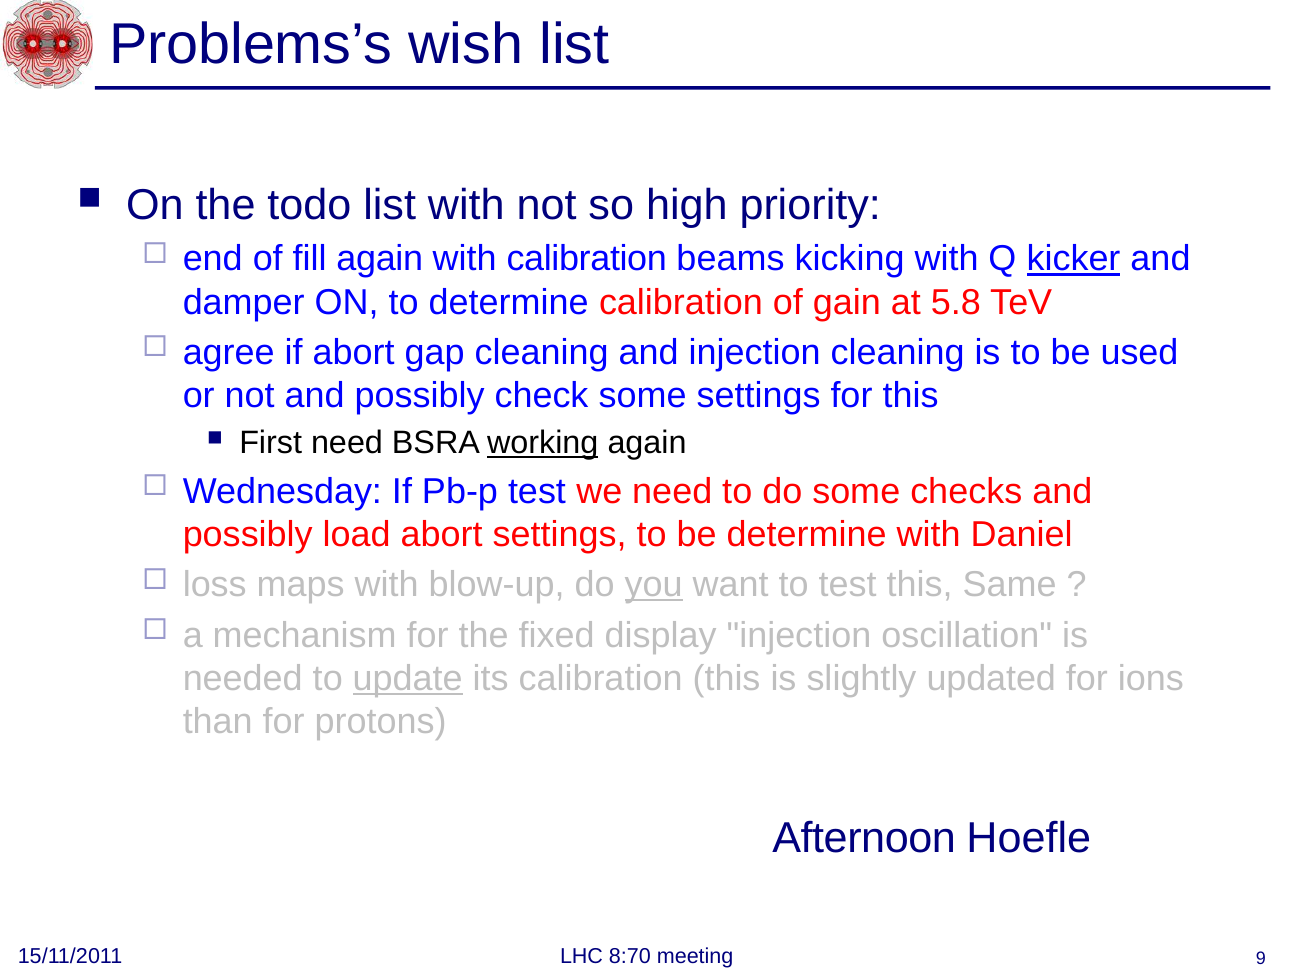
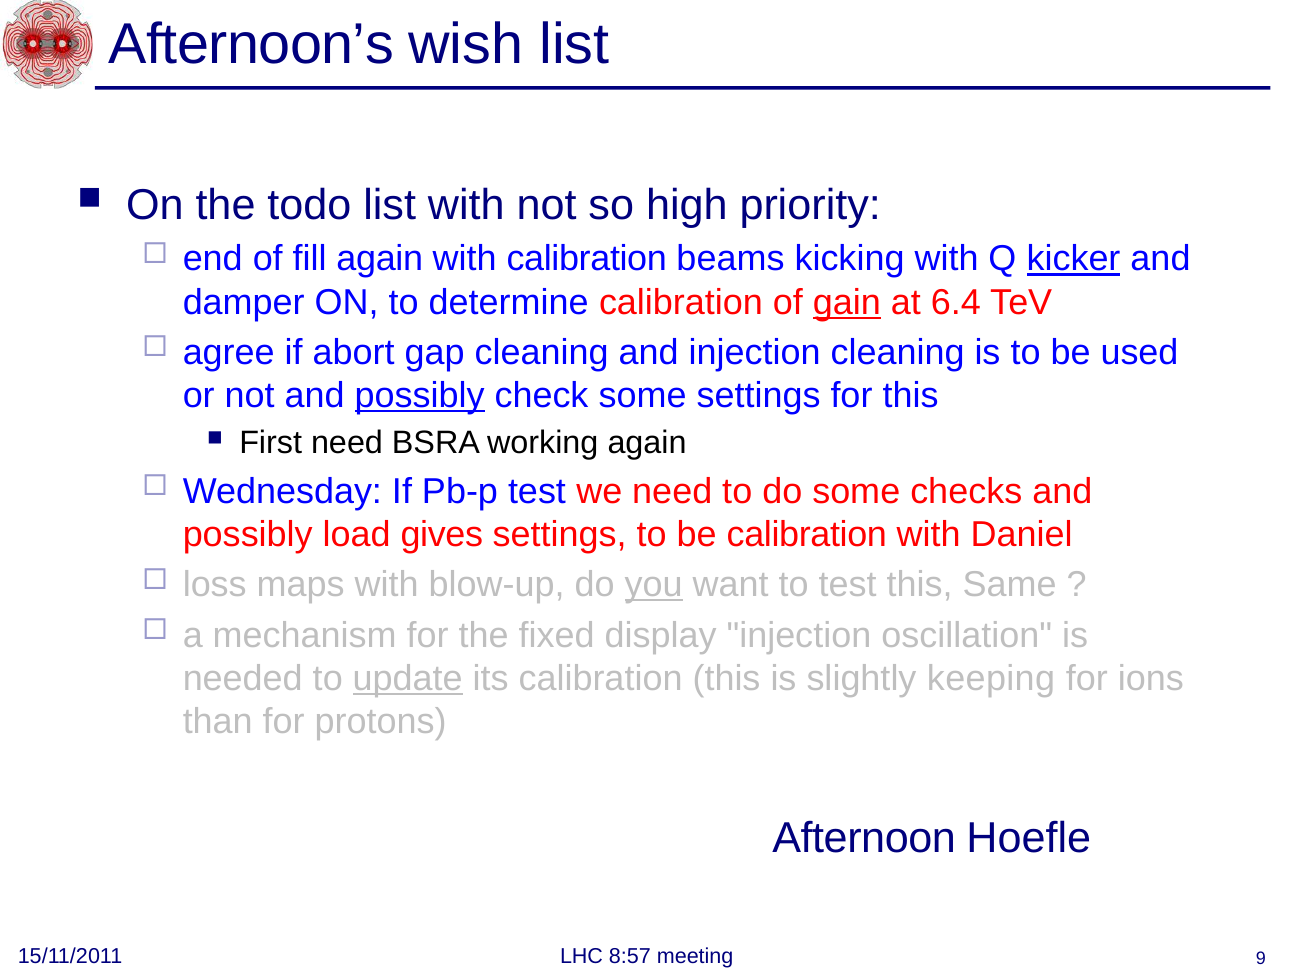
Problems’s: Problems’s -> Afternoon’s (251, 45)
gain underline: none -> present (847, 302)
5.8: 5.8 -> 6.4 (956, 302)
possibly underline: none -> present (420, 396)
working underline: present -> none (543, 443)
load abort: abort -> gives (442, 534)
be determine: determine -> calibration (807, 534)
updated: updated -> keeping (991, 678)
8:70: 8:70 -> 8:57 (630, 956)
